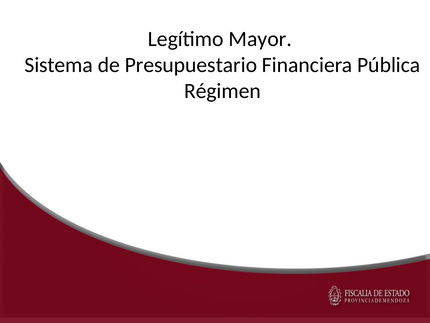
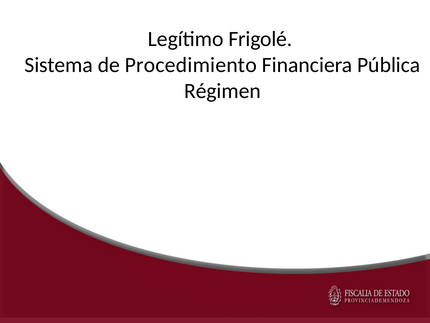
Mayor: Mayor -> Frigolé (260, 39)
Presupuestario: Presupuestario -> Procedimiento (191, 65)
